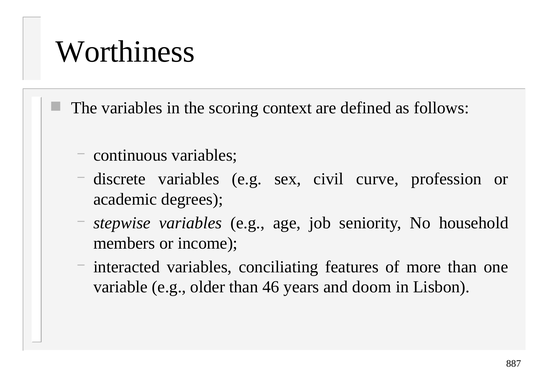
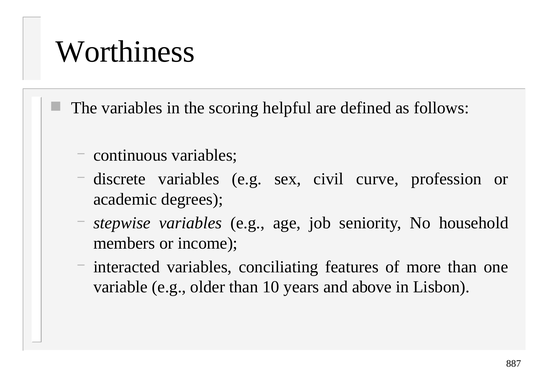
context: context -> helpful (287, 108)
46: 46 -> 10 (271, 287)
doom: doom -> above (372, 287)
